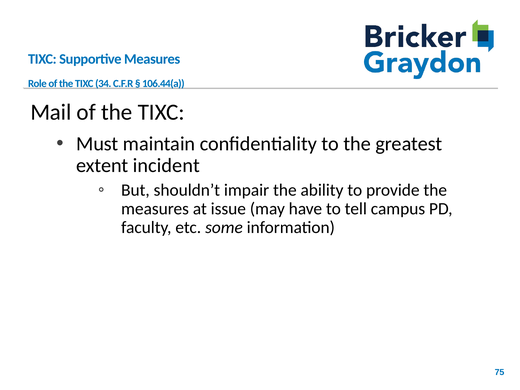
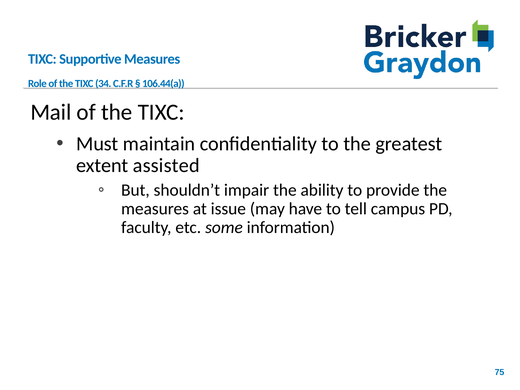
incident: incident -> assisted (166, 165)
